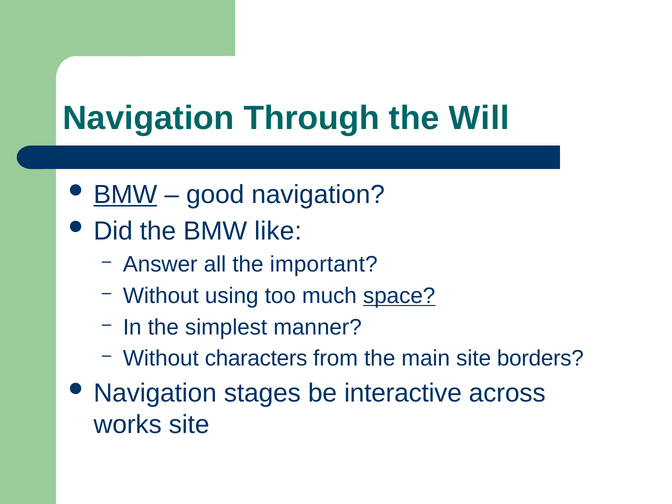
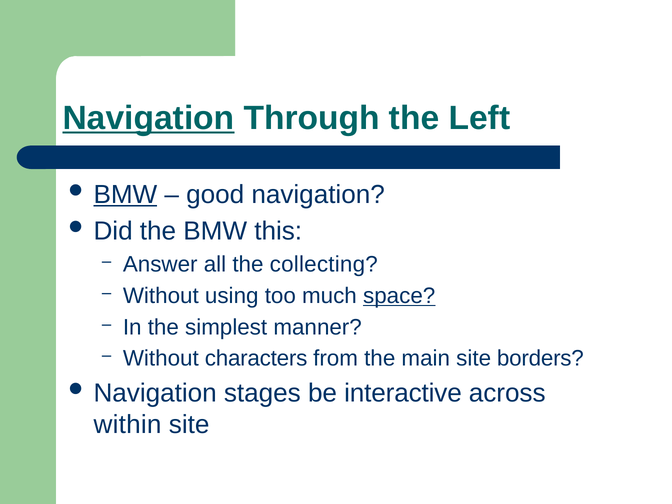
Navigation underline: none -> present (149, 118)
Will: Will -> Left (479, 118)
like: like -> this (278, 231)
important: important -> collecting (324, 264)
works: works -> within (127, 424)
